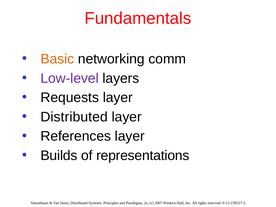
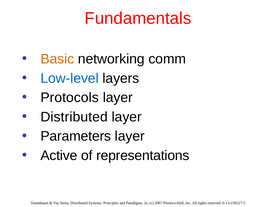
Low-level colour: purple -> blue (70, 78)
Requests: Requests -> Protocols (70, 98)
References: References -> Parameters (76, 136)
Builds: Builds -> Active (59, 156)
